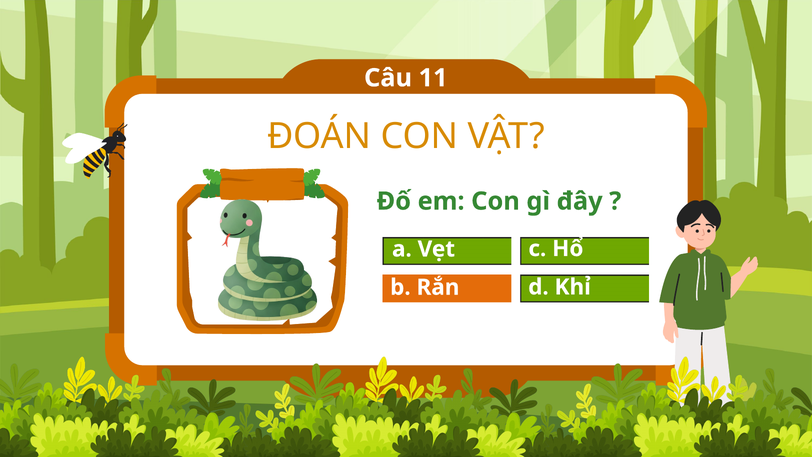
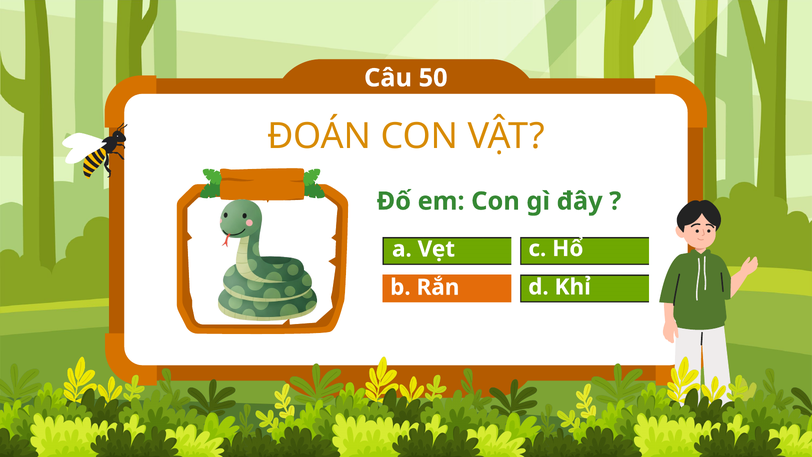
11: 11 -> 50 (433, 78)
